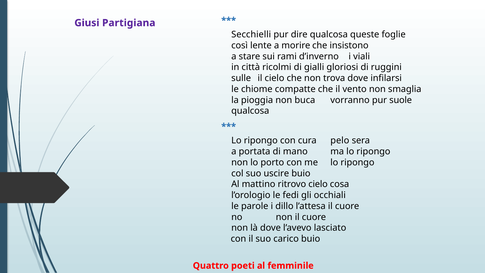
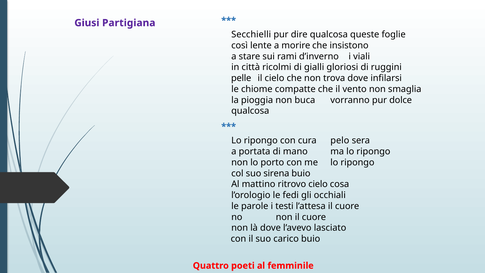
sulle: sulle -> pelle (241, 78)
suole: suole -> dolce (401, 100)
uscire: uscire -> sirena (276, 173)
dillo: dillo -> testi (284, 206)
